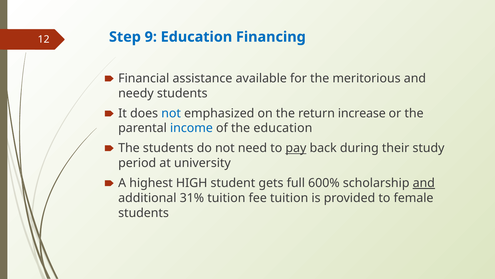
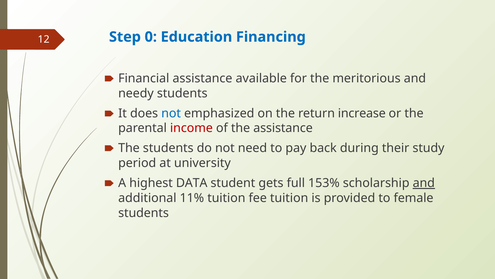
9: 9 -> 0 (151, 37)
income colour: blue -> red (191, 128)
the education: education -> assistance (283, 128)
pay underline: present -> none (296, 148)
HIGH: HIGH -> DATA (192, 183)
600%: 600% -> 153% (324, 183)
31%: 31% -> 11% (192, 198)
